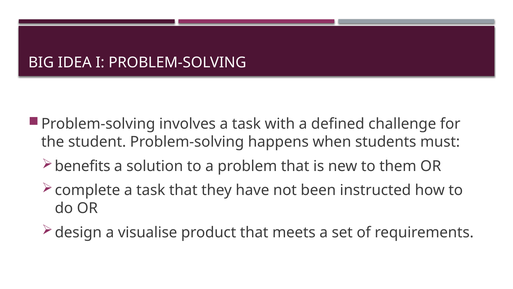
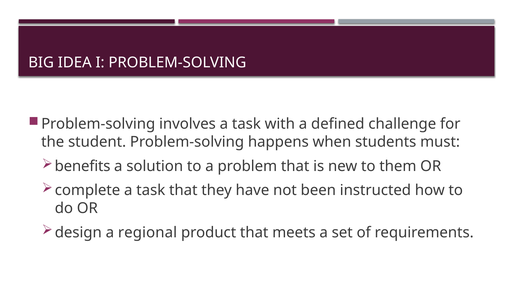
visualise: visualise -> regional (148, 232)
